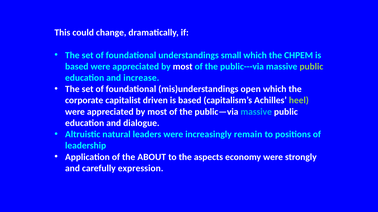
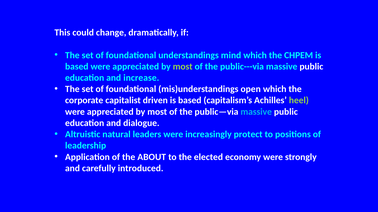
small: small -> mind (231, 55)
most colour: white -> light green (183, 67)
public colour: light green -> white (311, 67)
remain: remain -> protect (248, 135)
aspects: aspects -> elected (208, 157)
expression: expression -> introduced (141, 169)
